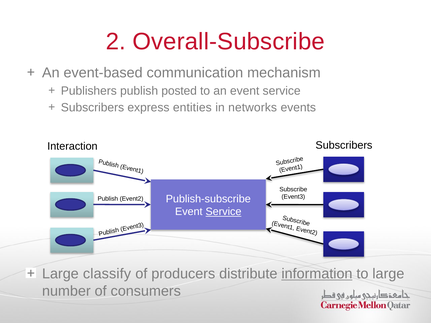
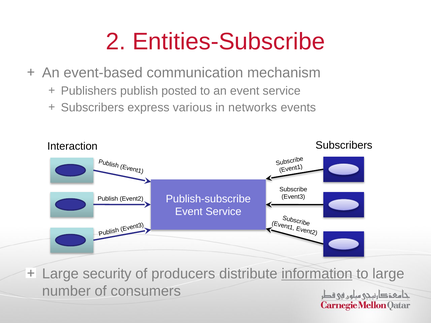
Overall-Subscribe: Overall-Subscribe -> Entities-Subscribe (229, 42)
entities: entities -> various (192, 108)
Service underline: present -> none (224, 212)
classify: classify -> security (107, 274)
